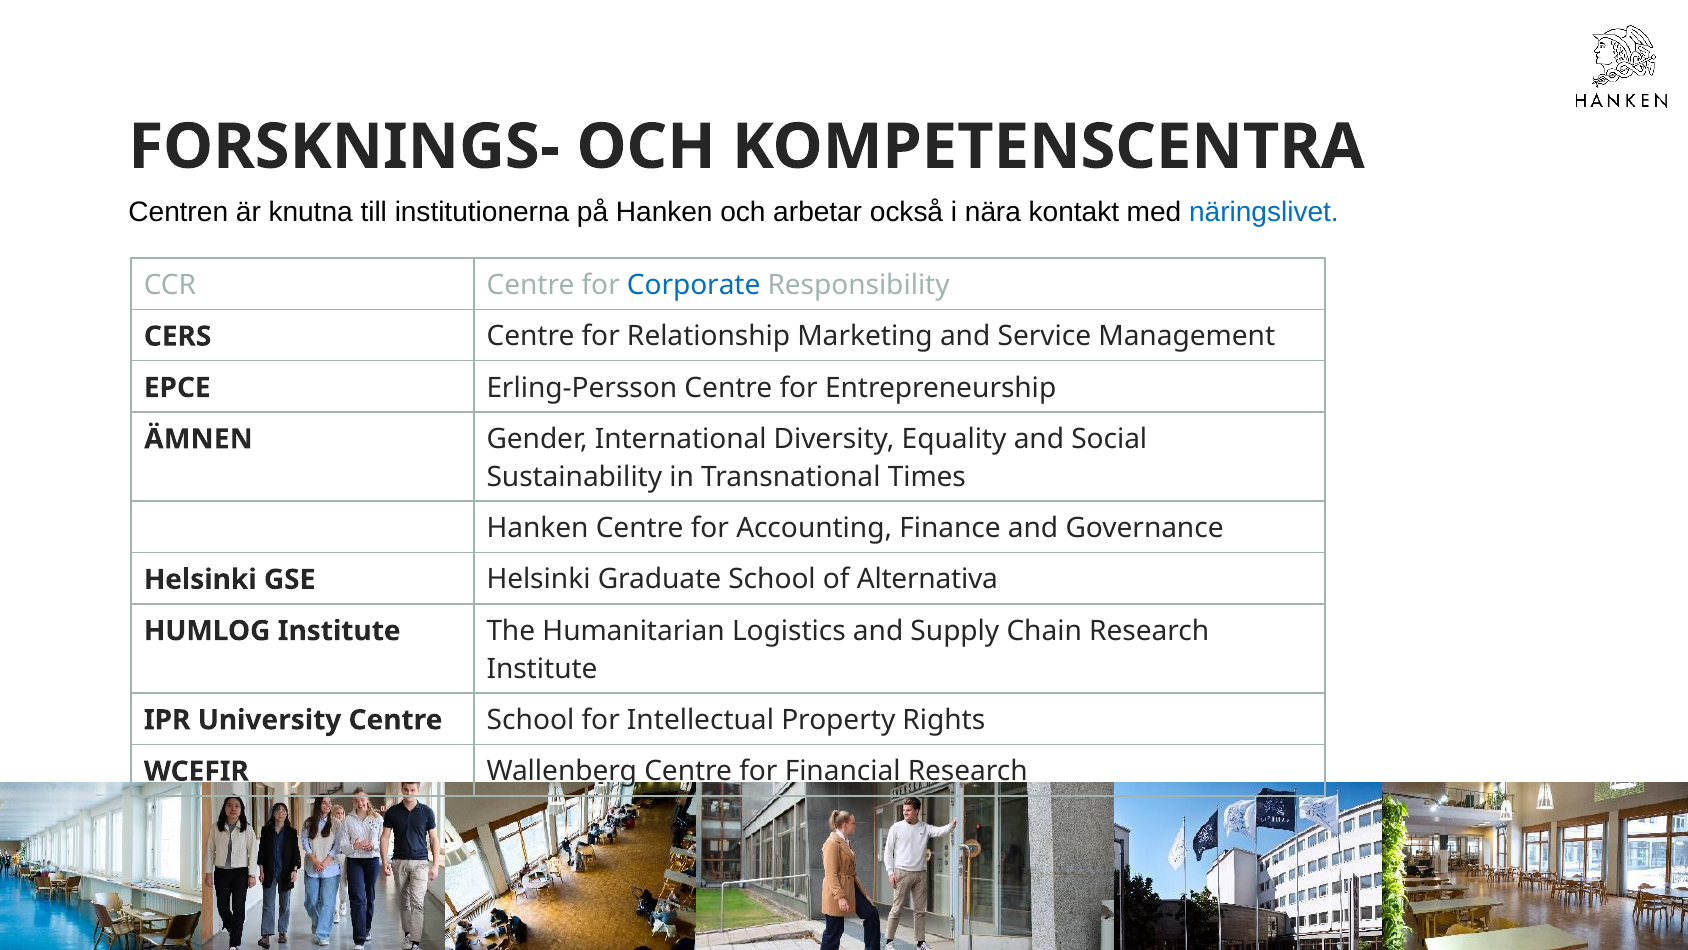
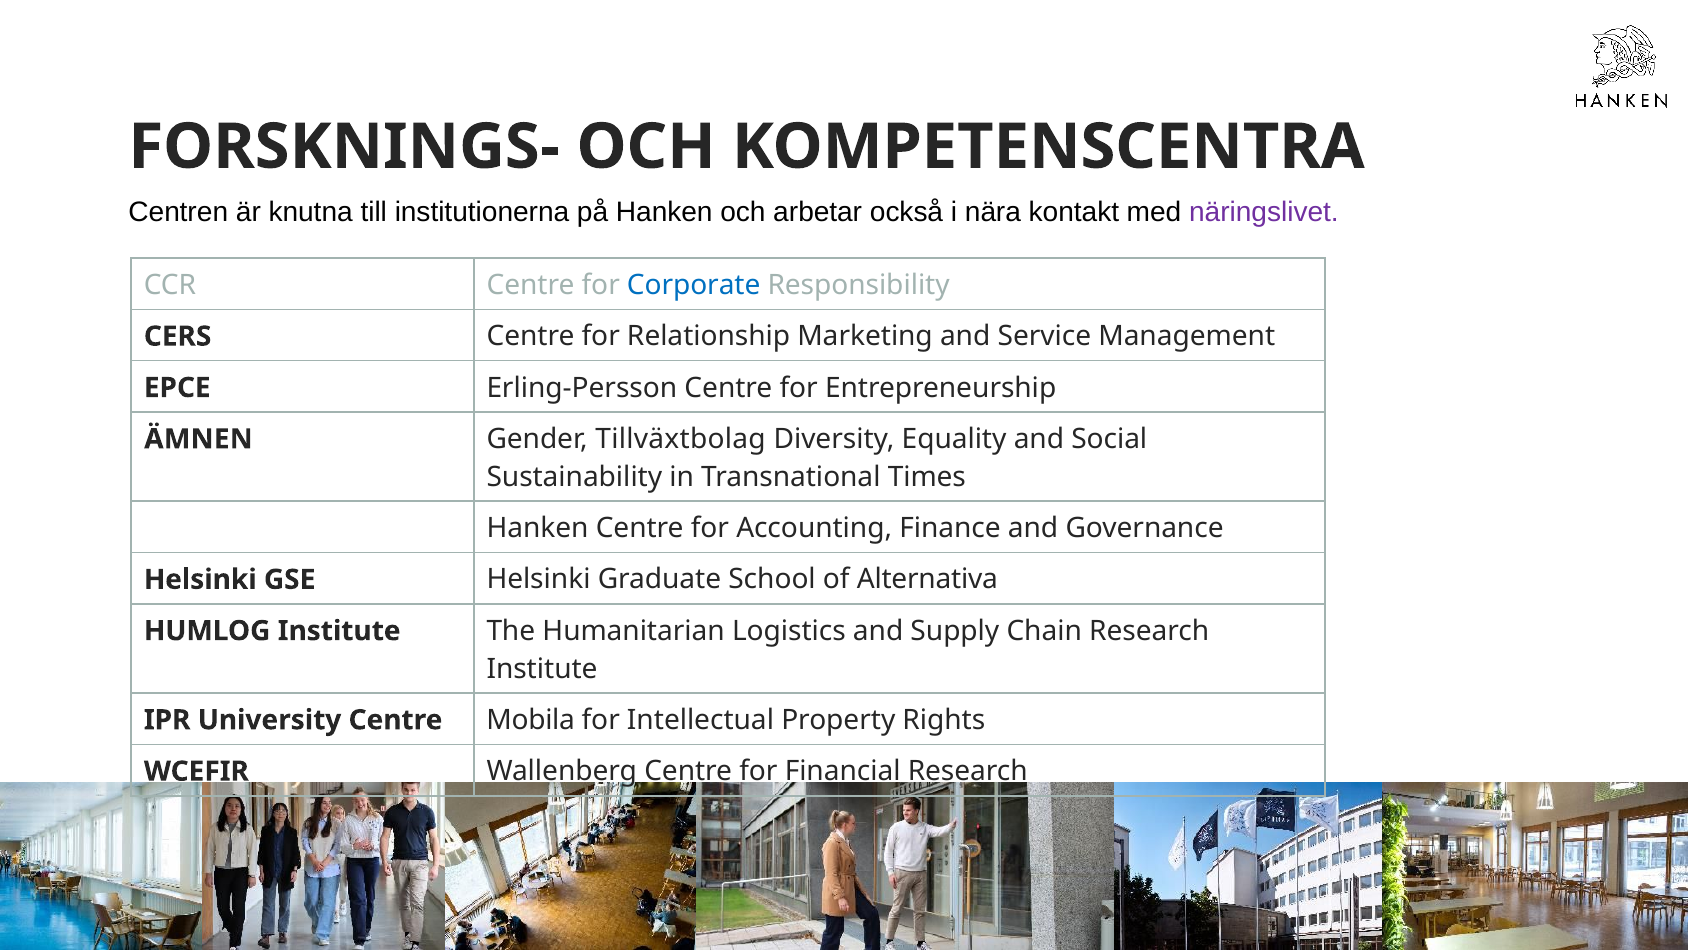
näringslivet colour: blue -> purple (1264, 213)
International: International -> Tillväxtbolag (681, 439)
Centre School: School -> Mobila (531, 720)
